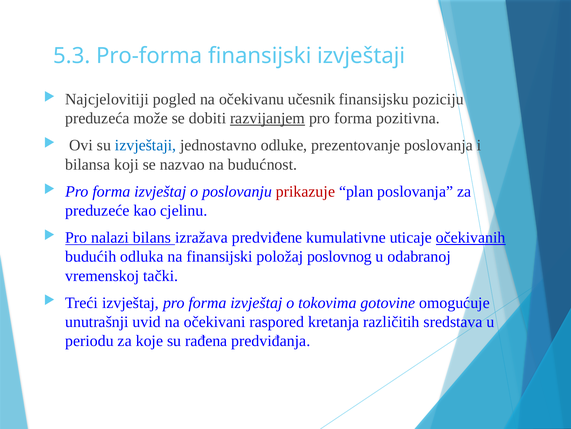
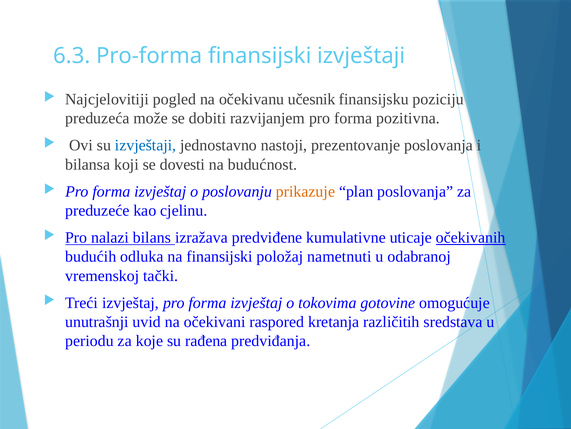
5.3: 5.3 -> 6.3 (72, 56)
razvijanjem underline: present -> none (267, 118)
odluke: odluke -> nastoji (284, 145)
nazvao: nazvao -> dovesti (182, 164)
prikazuje colour: red -> orange (306, 191)
poslovnog: poslovnog -> nametnuti (339, 256)
